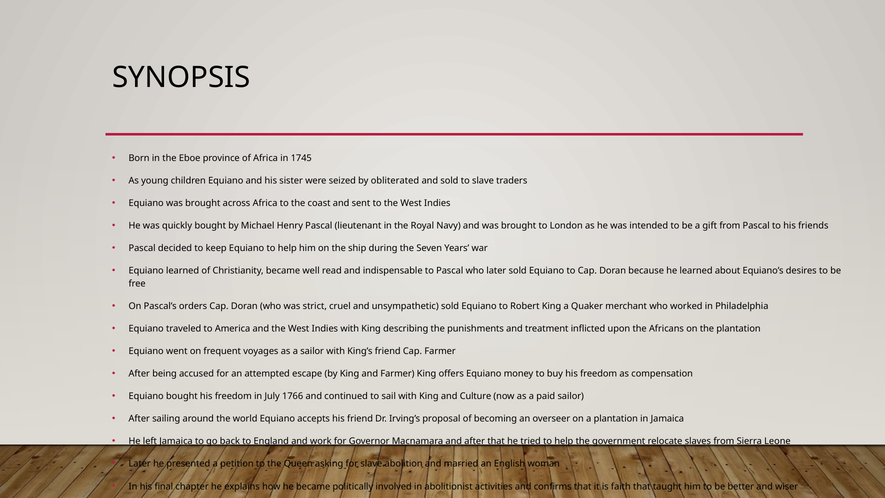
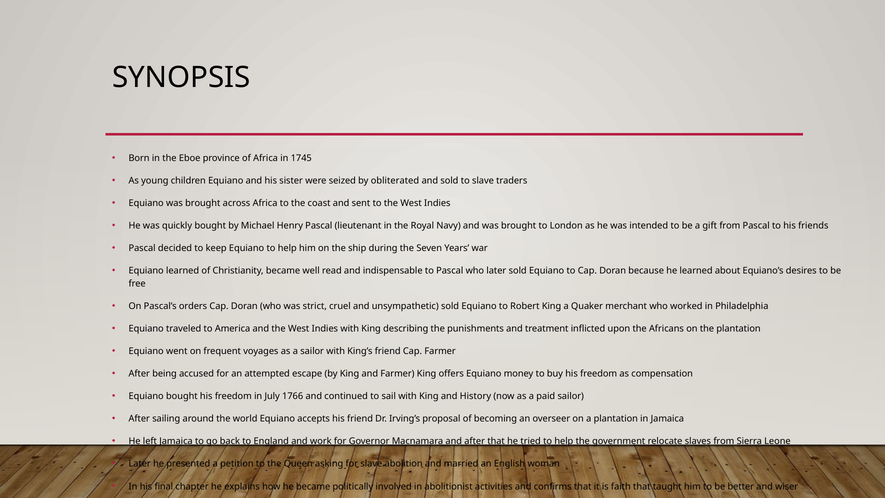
Culture: Culture -> History (475, 396)
